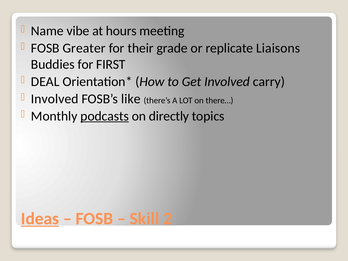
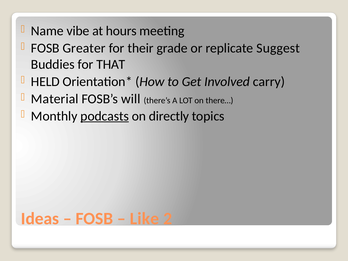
Liaisons: Liaisons -> Suggest (278, 48)
FIRST: FIRST -> THAT (111, 64)
DEAL: DEAL -> HELD (45, 82)
Involved: Involved -> Material (55, 99)
like: like -> will (131, 99)
Ideas underline: present -> none (40, 219)
Skill: Skill -> Like (144, 219)
